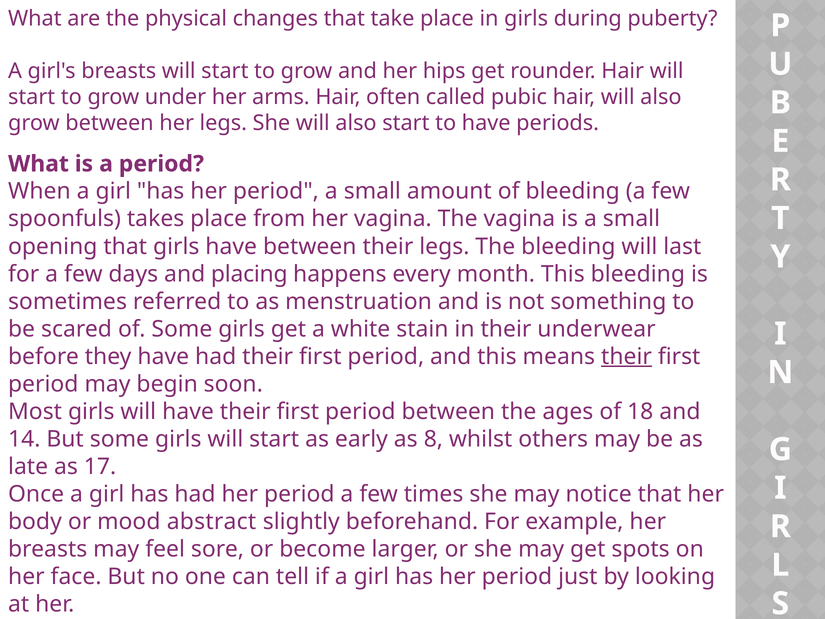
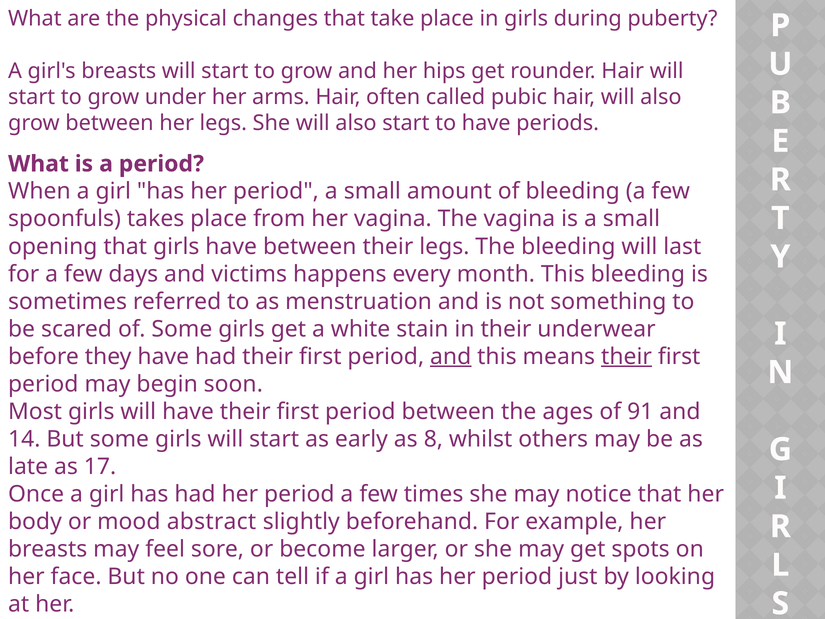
placing: placing -> victims (249, 274)
and underline: none -> present (451, 356)
18: 18 -> 91 (640, 411)
